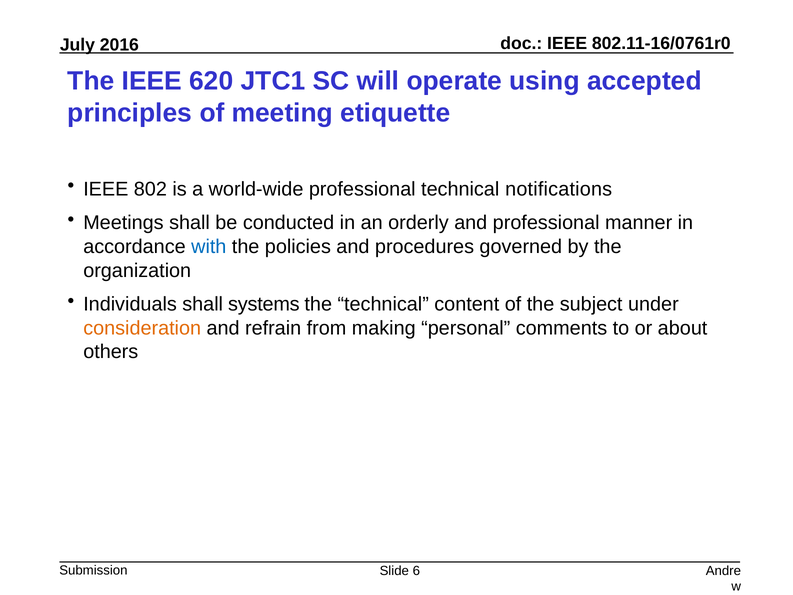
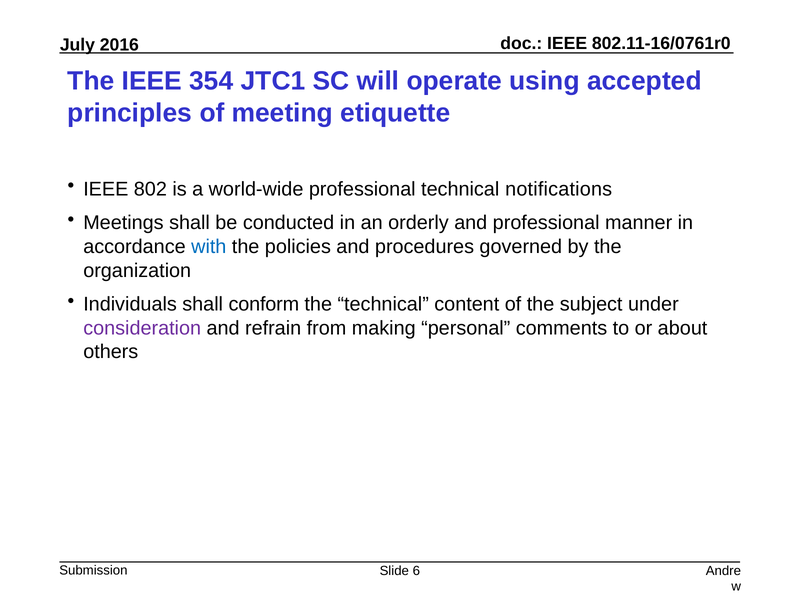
620: 620 -> 354 (211, 81)
systems: systems -> conform (264, 304)
consideration colour: orange -> purple (142, 328)
